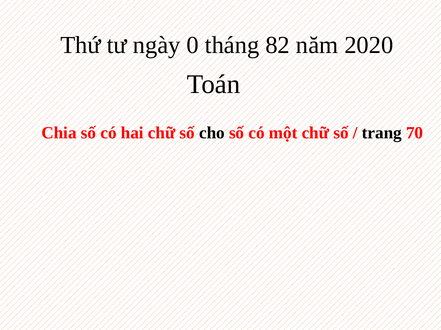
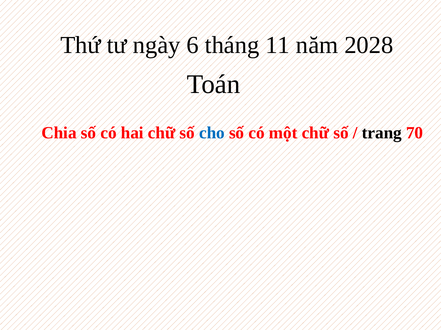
0: 0 -> 6 (193, 45)
82: 82 -> 11 (278, 45)
2020: 2020 -> 2028 (369, 45)
cho colour: black -> blue (212, 133)
